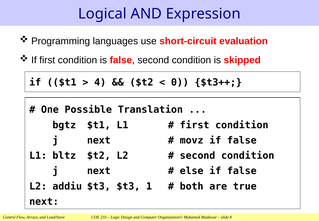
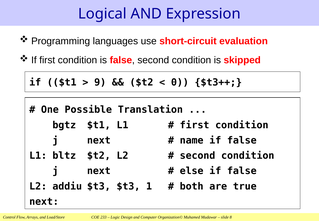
4: 4 -> 9 (100, 82)
movz: movz -> name (192, 140)
